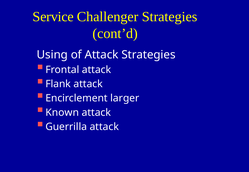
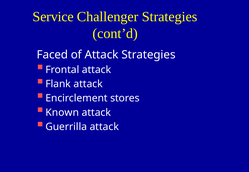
Using: Using -> Faced (52, 55)
larger: larger -> stores (125, 98)
